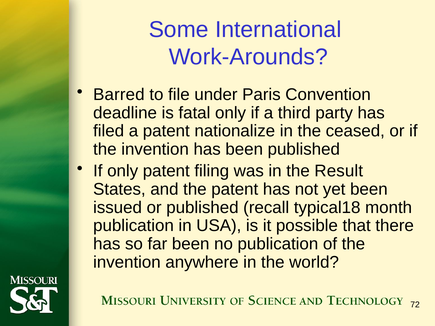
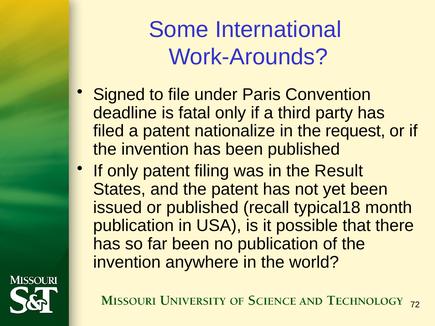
Barred: Barred -> Signed (119, 95)
ceased: ceased -> request (355, 131)
